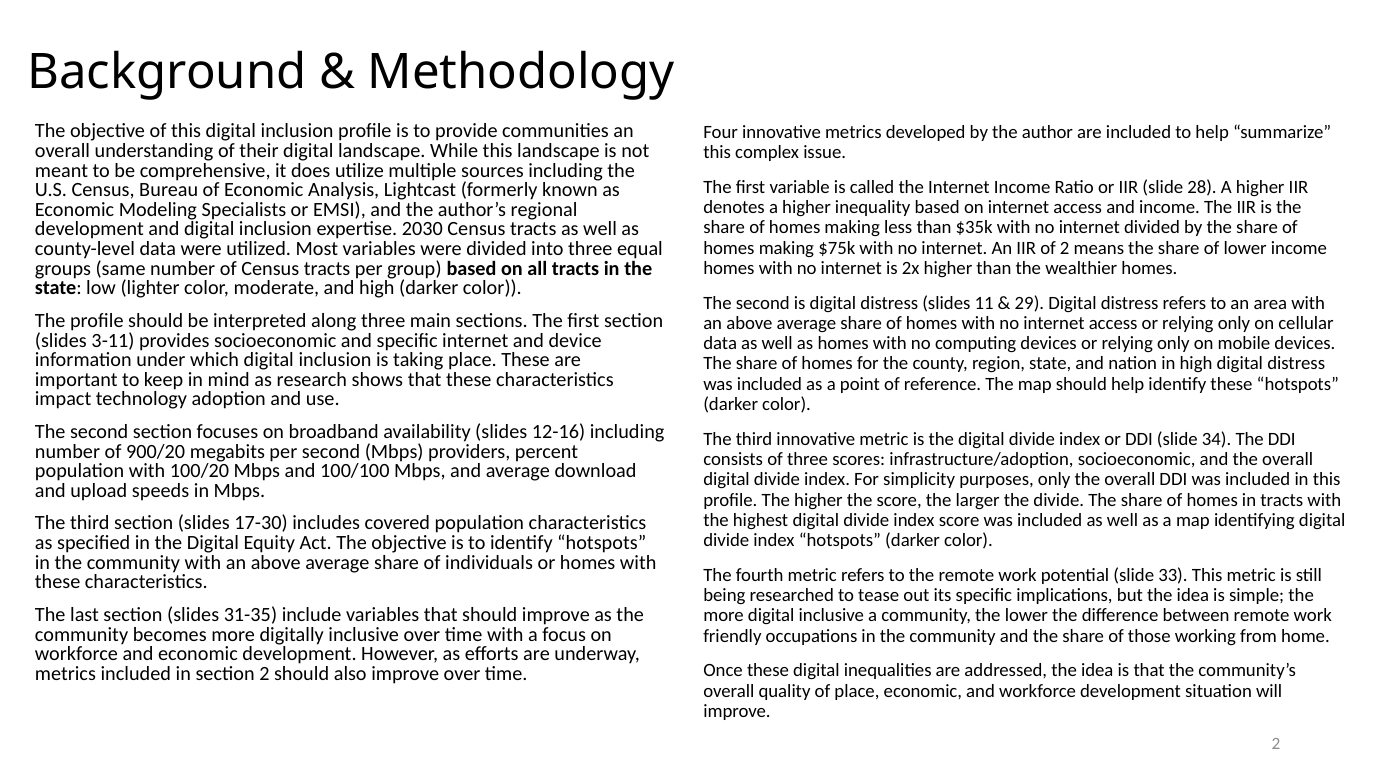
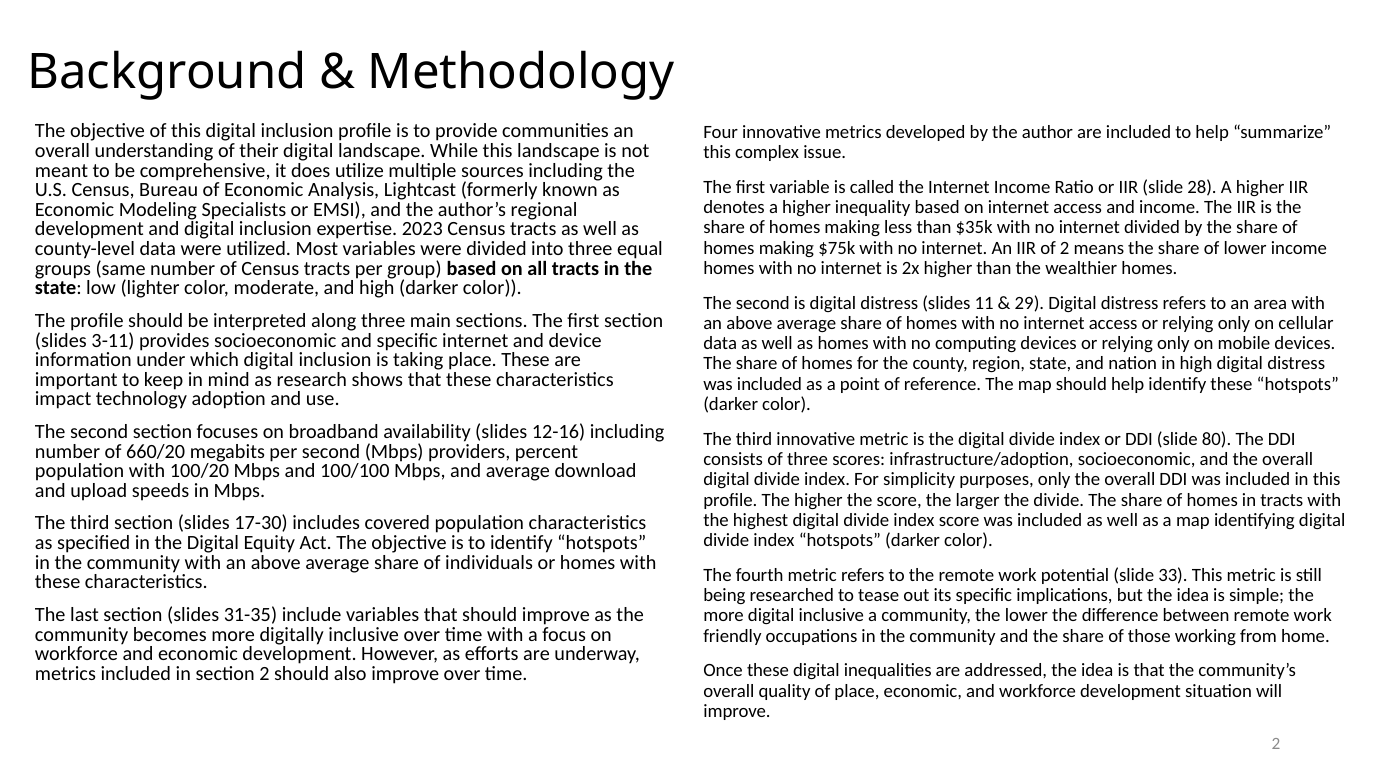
2030: 2030 -> 2023 (422, 229)
34: 34 -> 80 (1217, 439)
900/20: 900/20 -> 660/20 (156, 452)
